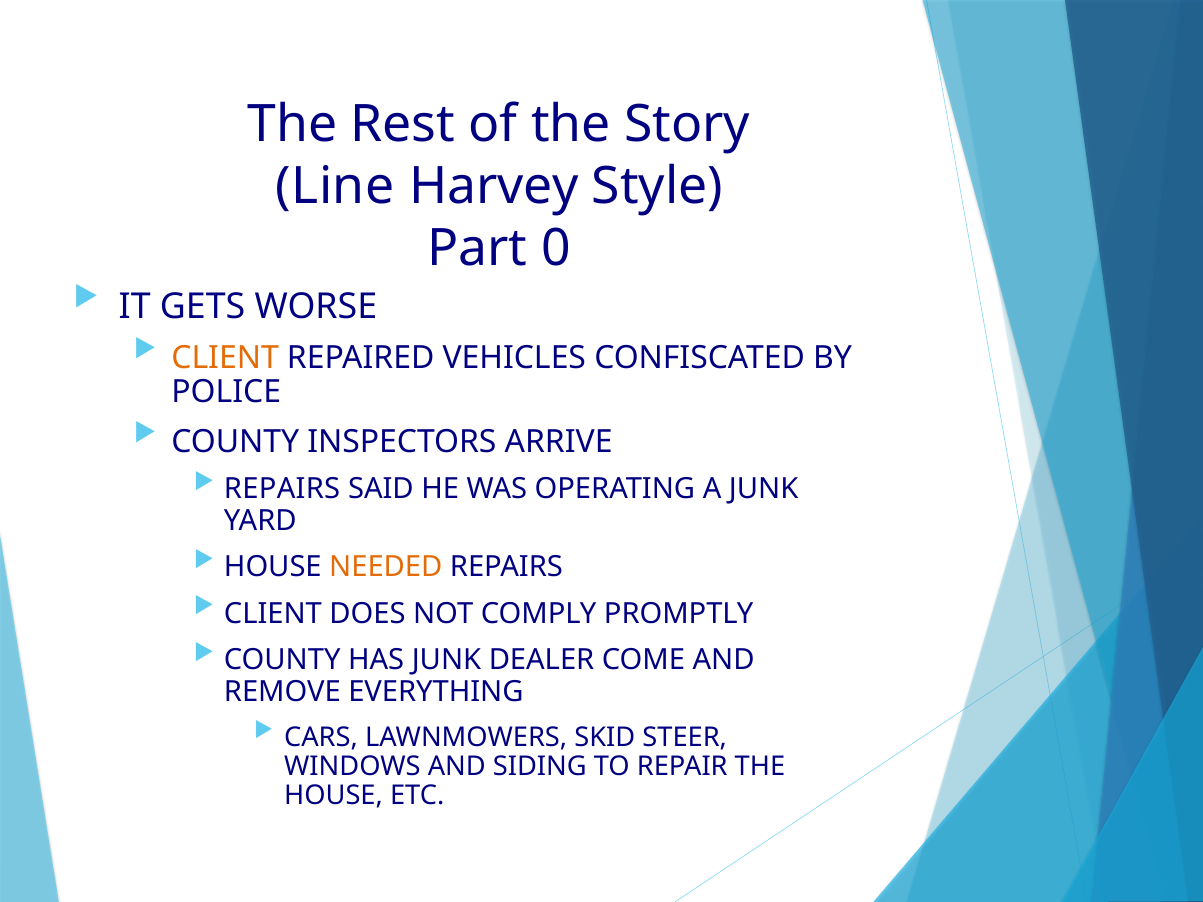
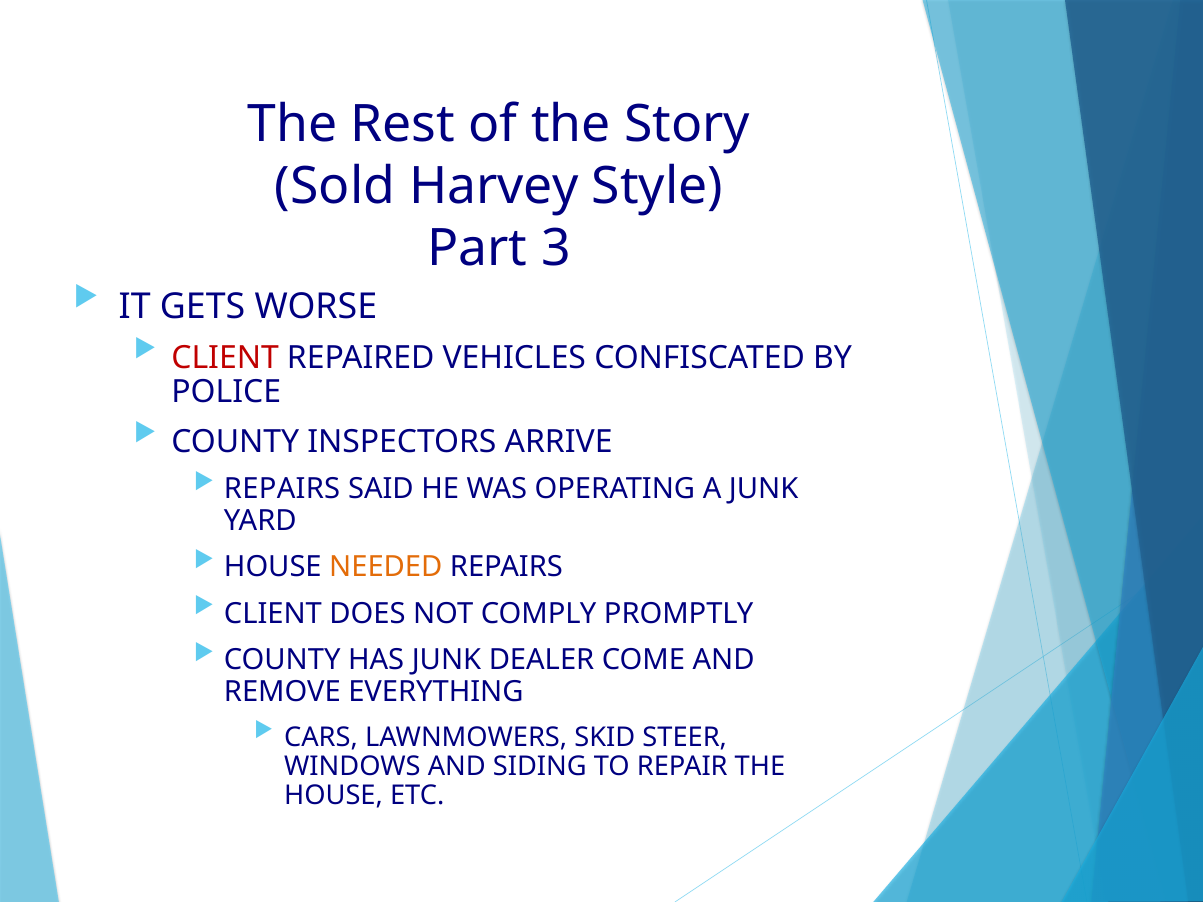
Line: Line -> Sold (335, 187)
0: 0 -> 3 (556, 249)
CLIENT colour: orange -> red (225, 358)
